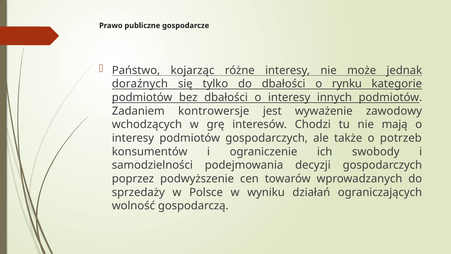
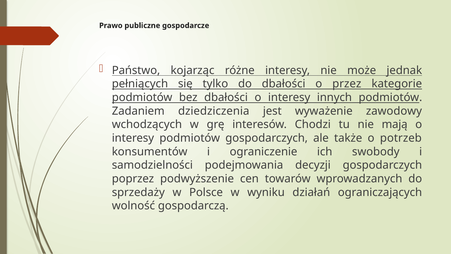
doraźnych: doraźnych -> pełniących (140, 84)
rynku: rynku -> przez (347, 84)
kontrowersje: kontrowersje -> dziedziczenia (214, 111)
